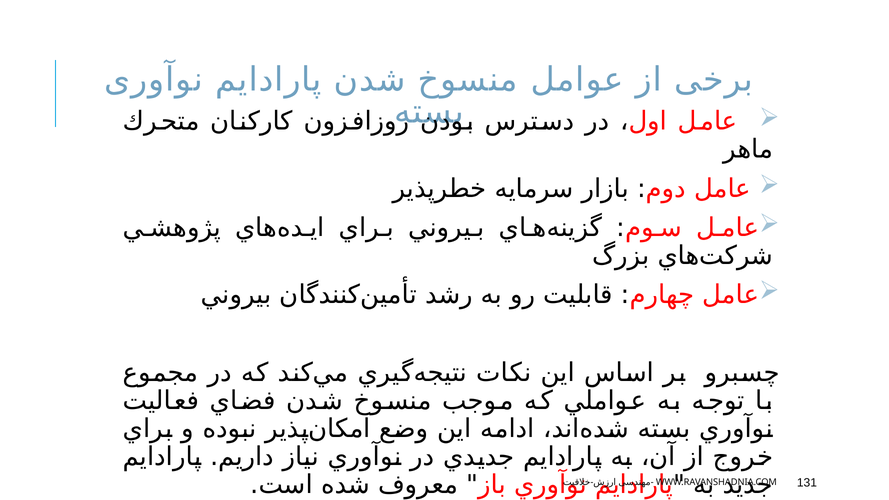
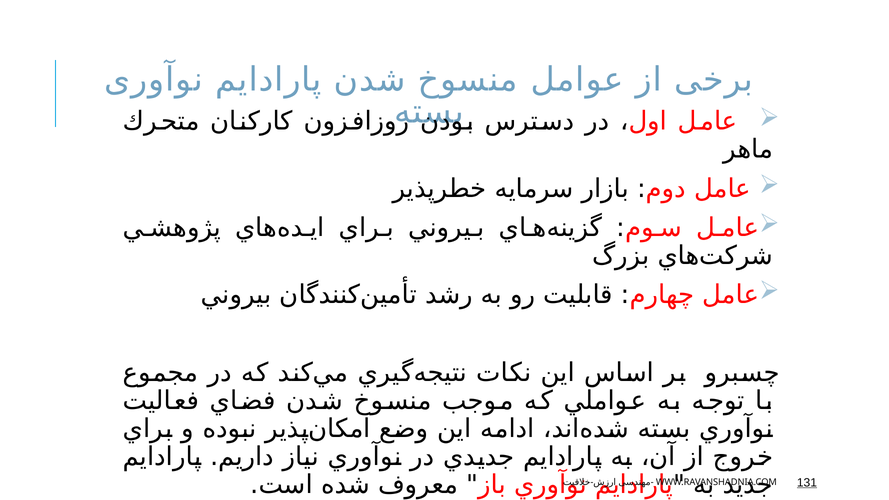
131 underline: none -> present (807, 483)
